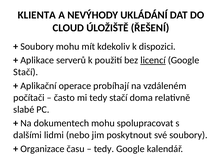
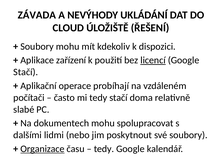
KLIENTA: KLIENTA -> ZÁVADA (37, 15)
serverů: serverů -> zařízení (71, 60)
Organizace underline: none -> present (42, 149)
